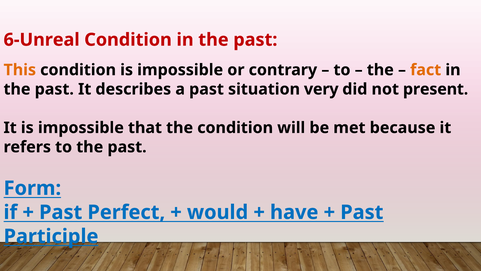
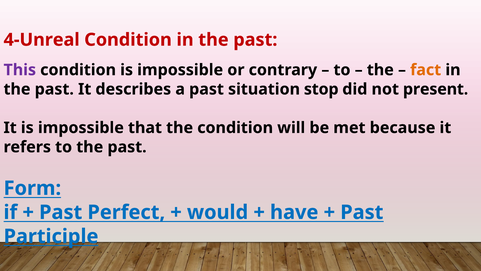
6-Unreal: 6-Unreal -> 4-Unreal (42, 40)
This colour: orange -> purple (20, 70)
very: very -> stop (321, 89)
